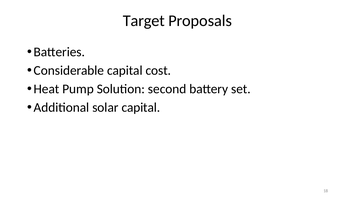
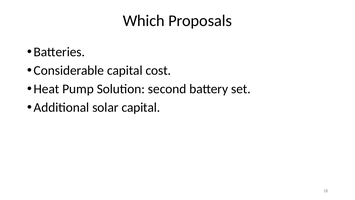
Target: Target -> Which (144, 21)
